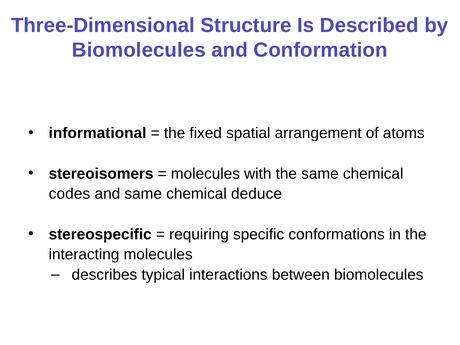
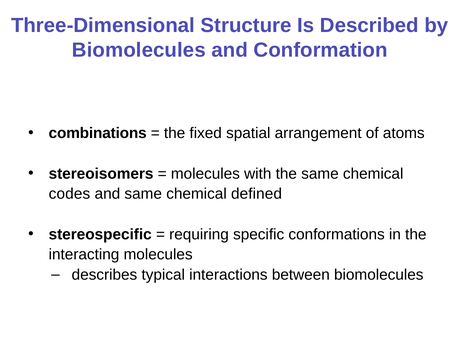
informational: informational -> combinations (98, 133)
deduce: deduce -> defined (256, 194)
